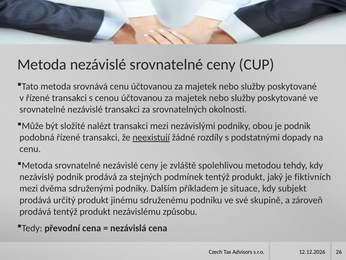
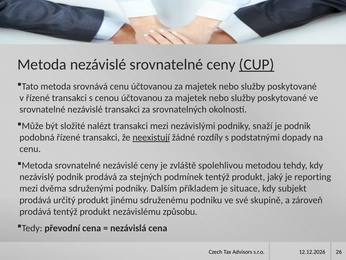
CUP underline: none -> present (257, 64)
obou: obou -> snaží (263, 126)
fiktivních: fiktivních -> reporting (313, 177)
